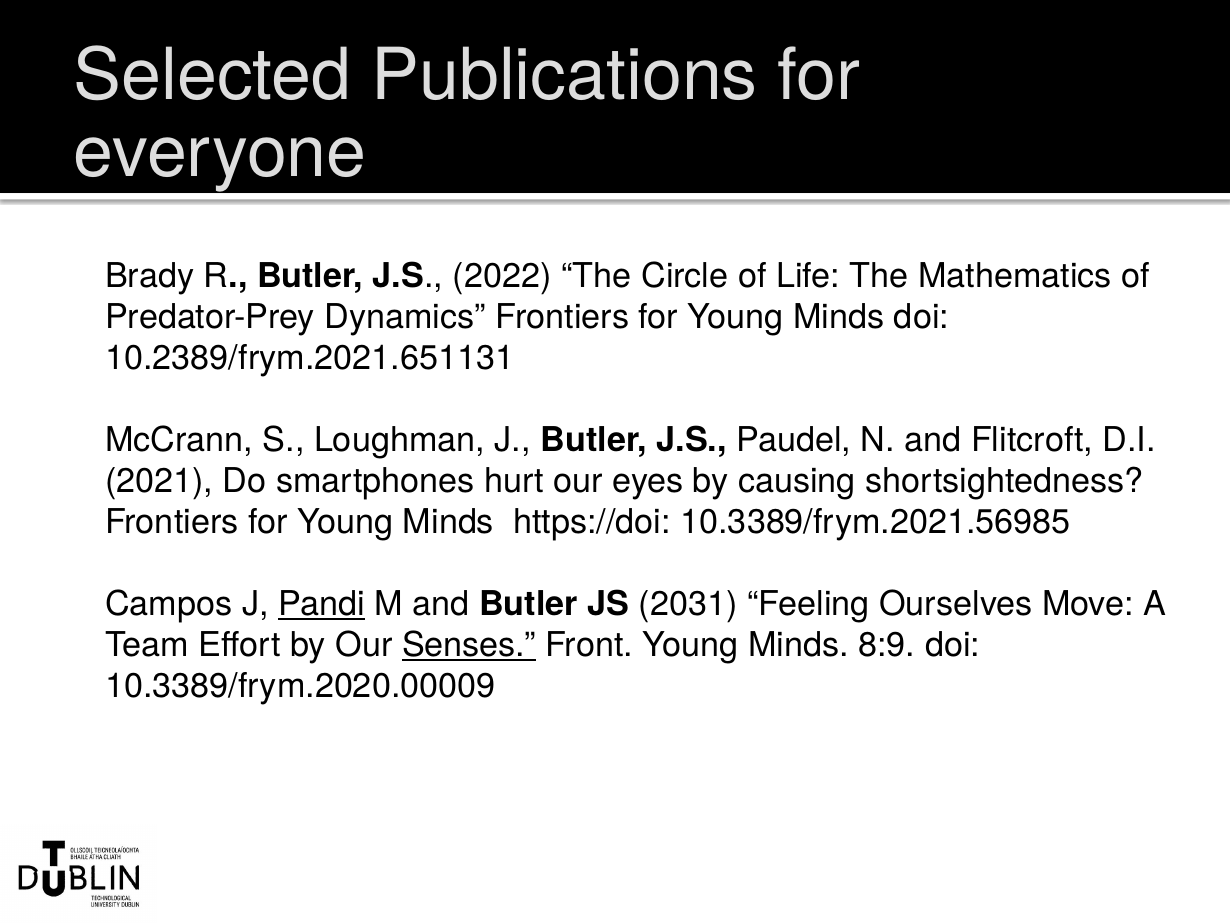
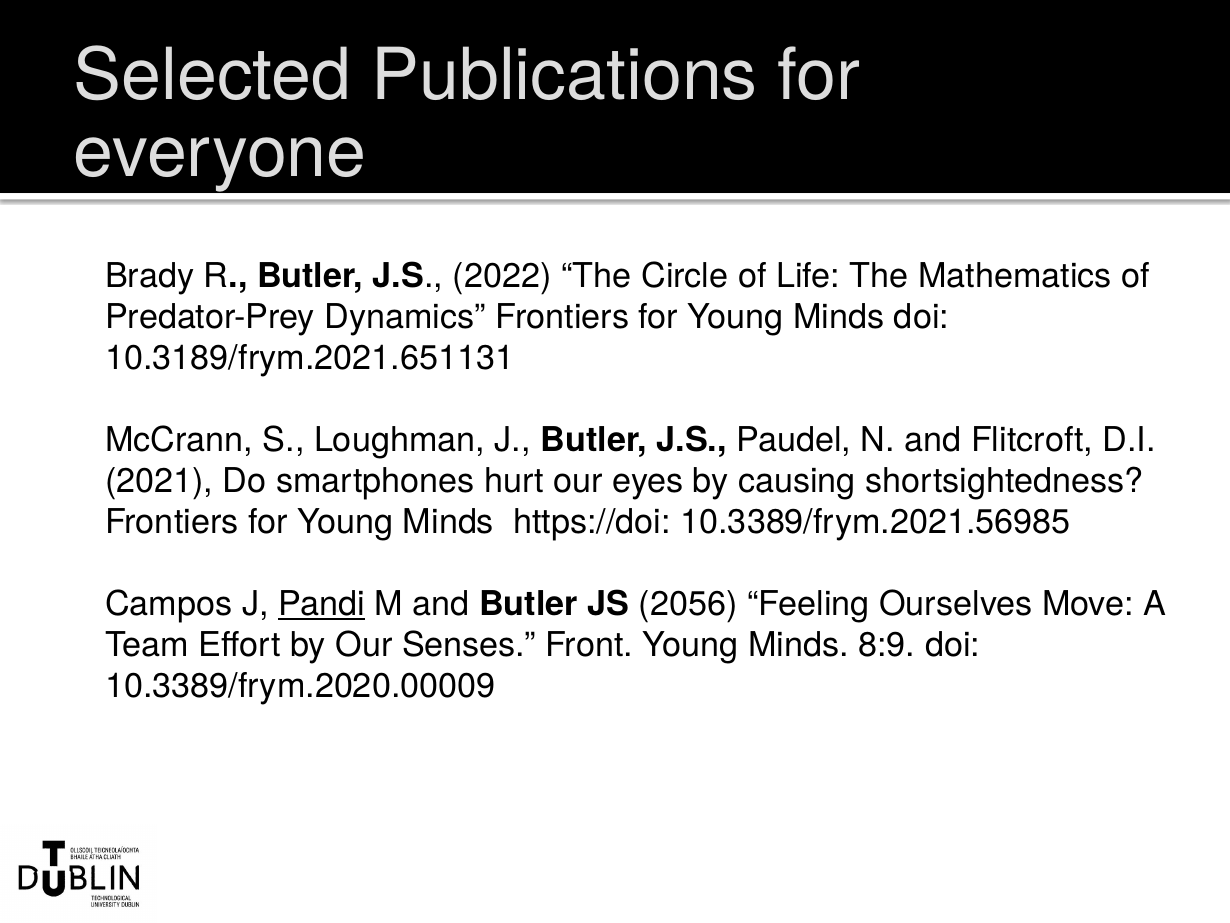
10.2389/frym.2021.651131: 10.2389/frym.2021.651131 -> 10.3189/frym.2021.651131 (310, 358)
2031: 2031 -> 2056 (688, 604)
Senses underline: present -> none (469, 645)
